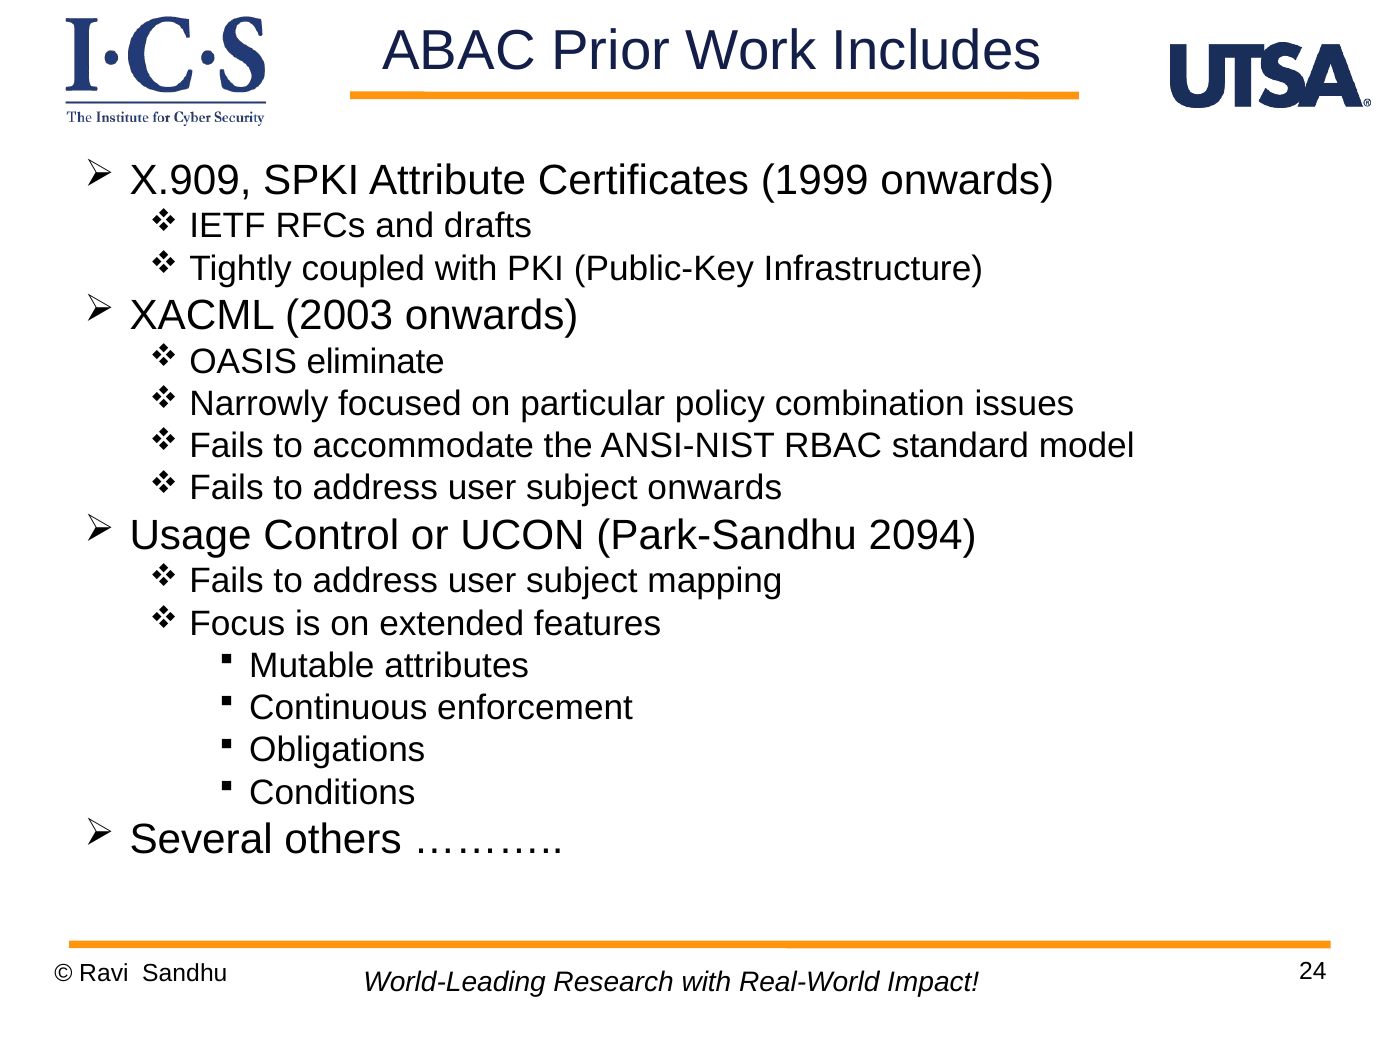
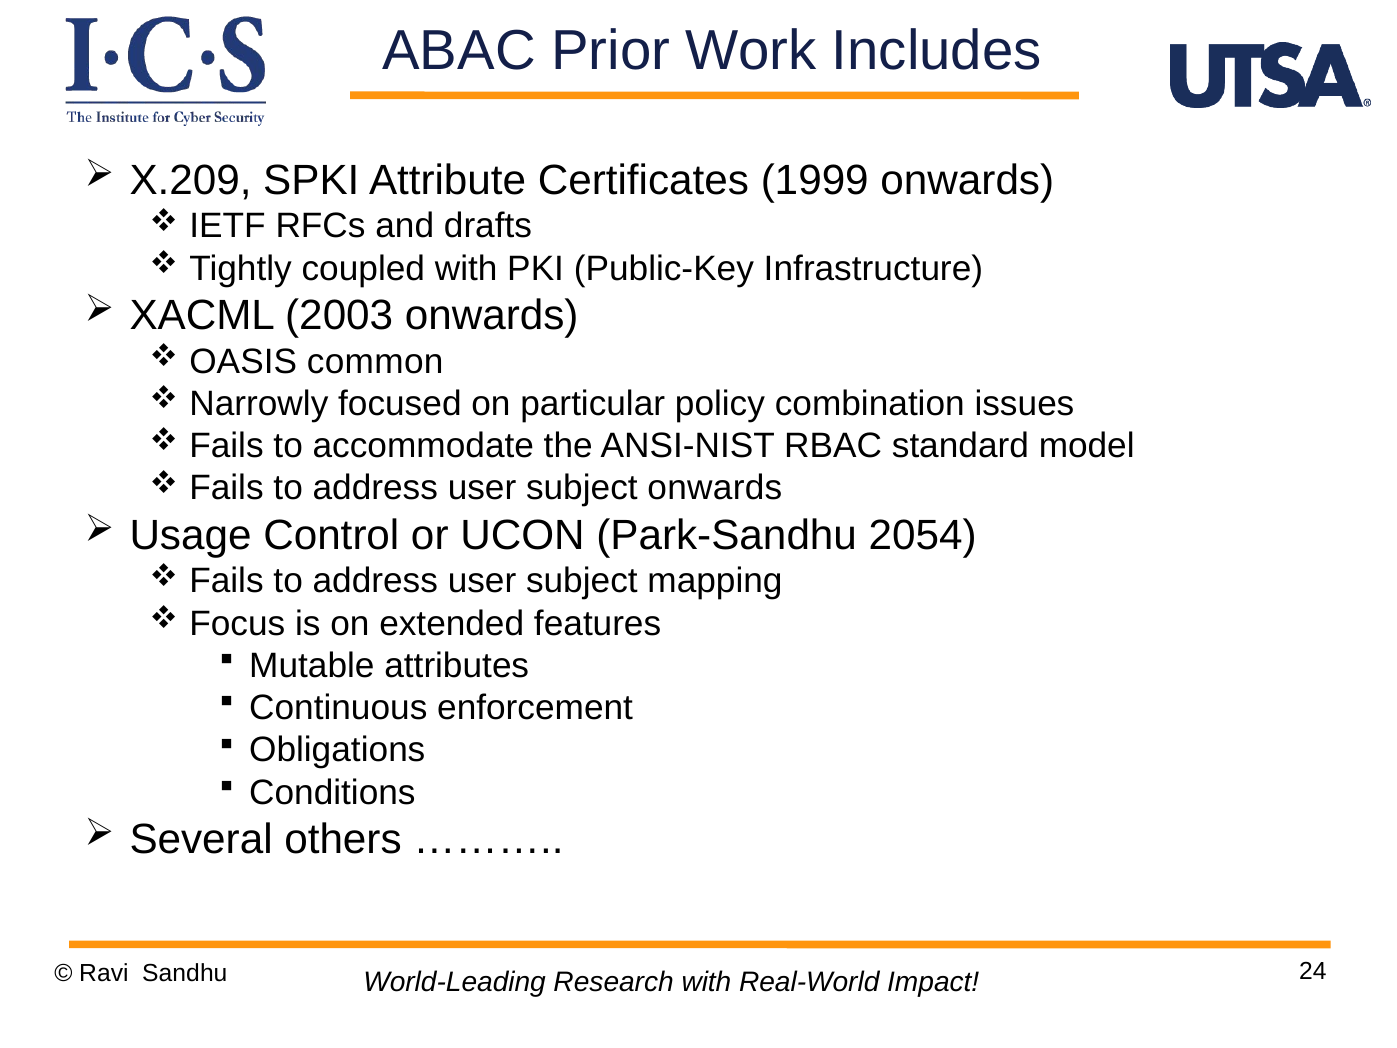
X.909: X.909 -> X.209 (191, 180)
eliminate: eliminate -> common (375, 361)
2094: 2094 -> 2054 (923, 535)
